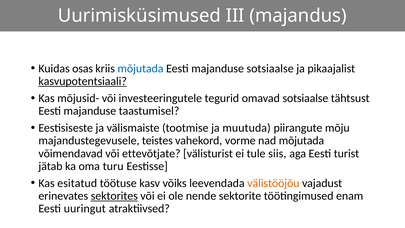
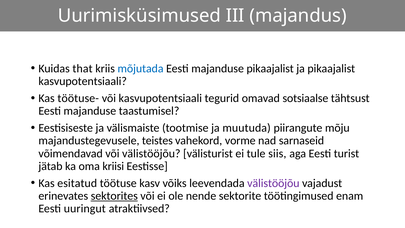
osas: osas -> that (83, 68)
majanduse sotsiaalse: sotsiaalse -> pikaajalist (270, 68)
kasvupotentsiaali underline: present -> none (83, 81)
mõjusid-: mõjusid- -> töötuse- (78, 98)
või investeeringutele: investeeringutele -> kasvupotentsiaali (160, 98)
nad mõjutada: mõjutada -> sarnaseid (301, 141)
või ettevõtjate: ettevõtjate -> välistööjõu (151, 153)
turu: turu -> kriisi (113, 166)
välistööjõu colour: orange -> purple (273, 183)
